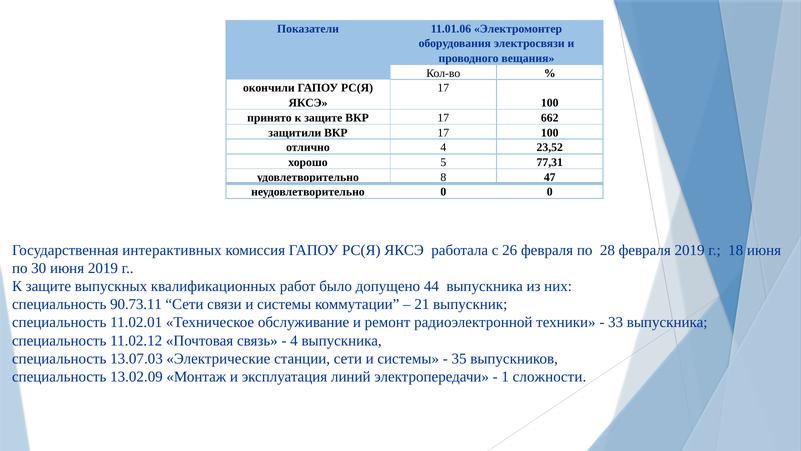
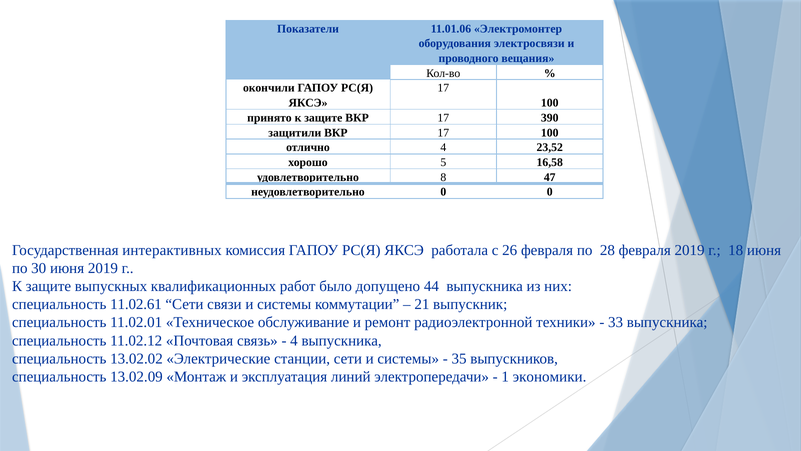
662: 662 -> 390 (550, 118)
77,31: 77,31 -> 16,58 (550, 162)
90.73.11: 90.73.11 -> 11.02.61 (136, 304)
13.07.03: 13.07.03 -> 13.02.02 (136, 358)
сложности: сложности -> экономики (550, 376)
